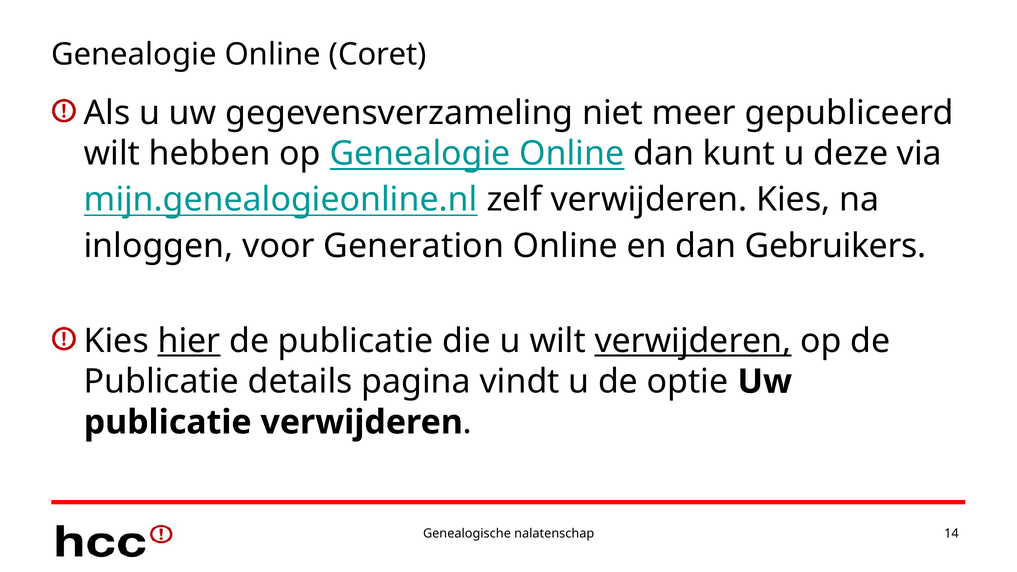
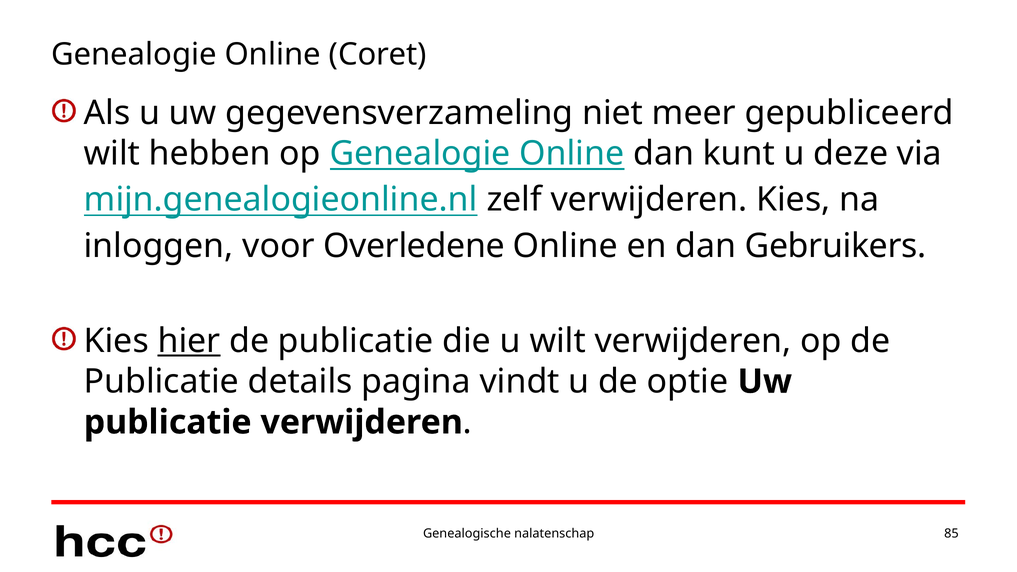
Generation: Generation -> Overledene (414, 246)
verwijderen underline: present -> none (693, 341)
14: 14 -> 85 (951, 534)
